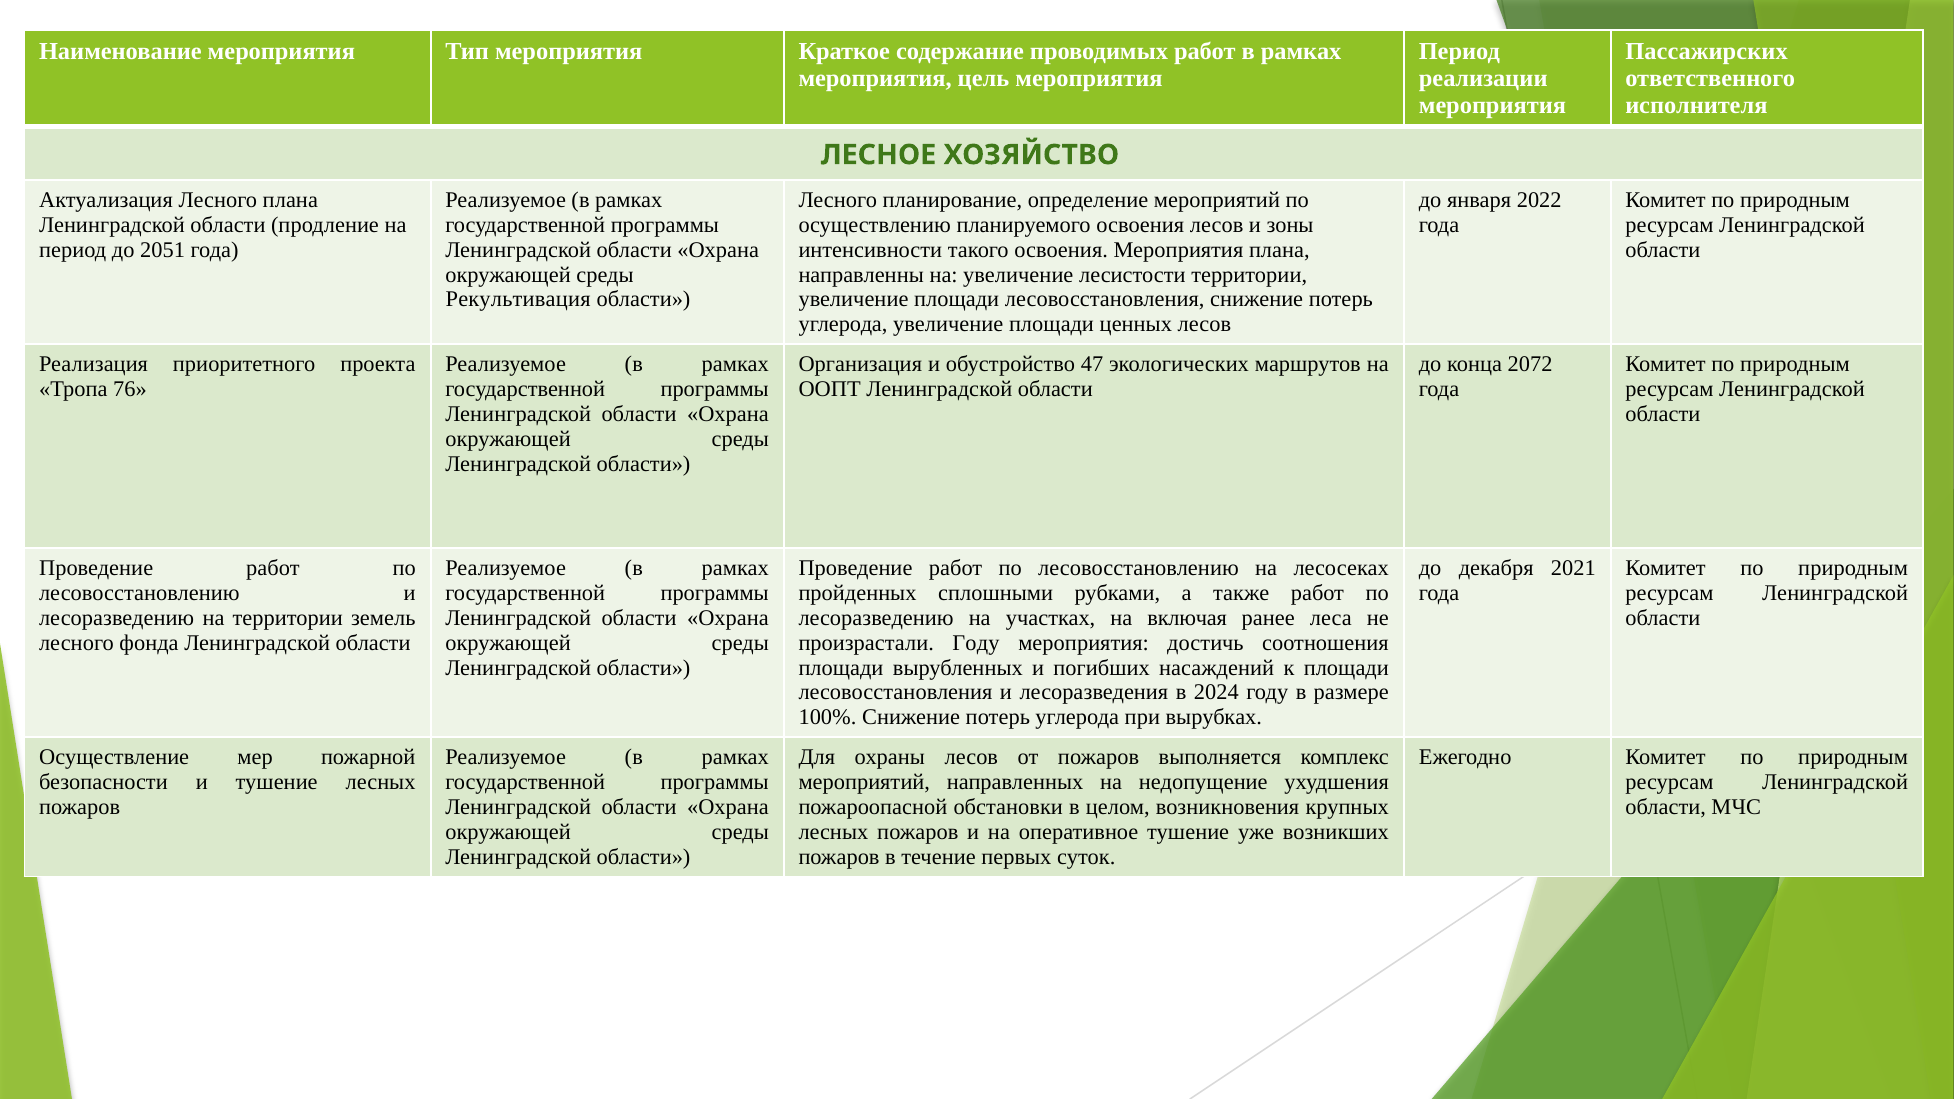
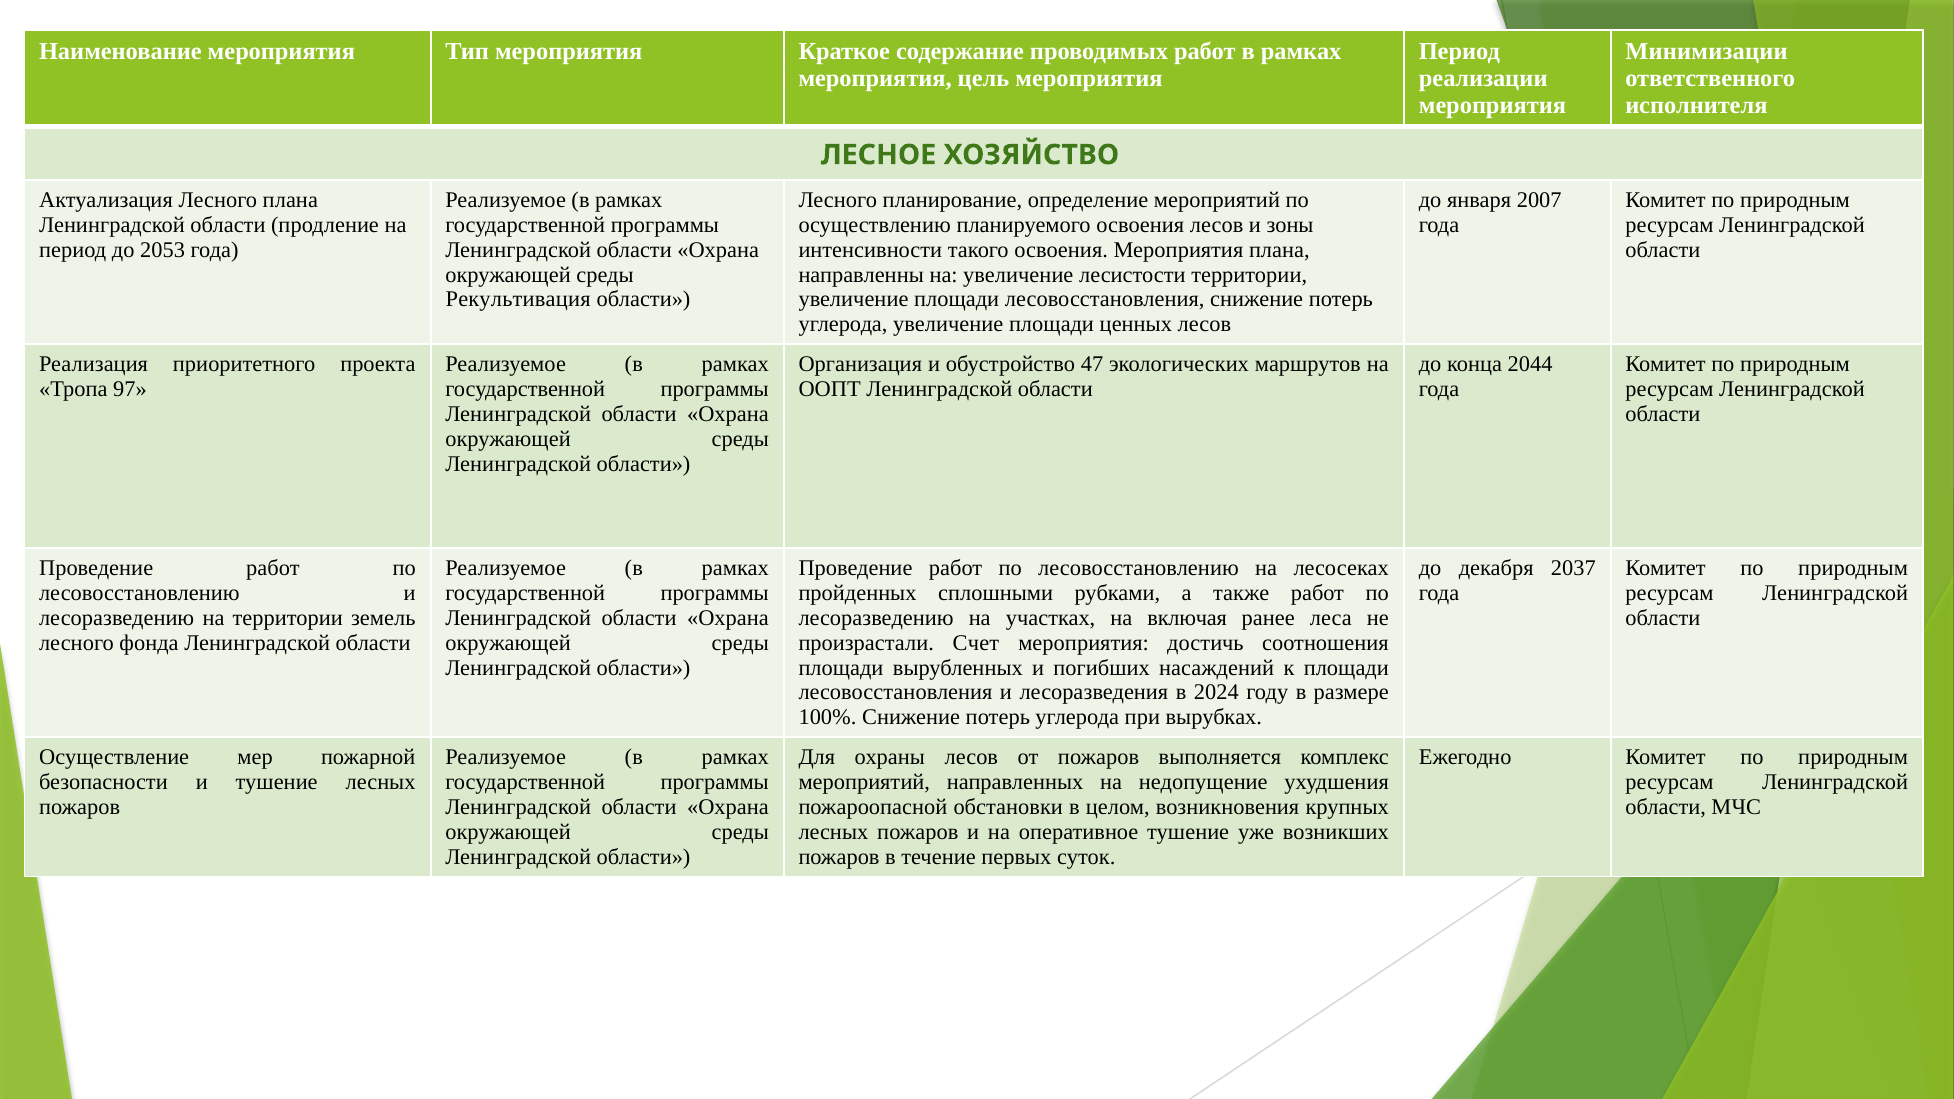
Пассажирских: Пассажирских -> Минимизации (1706, 51)
2022: 2022 -> 2007 (1539, 200)
2051: 2051 -> 2053 (163, 250)
2072: 2072 -> 2044 (1530, 364)
76: 76 -> 97 (130, 389)
2021: 2021 -> 2037 (1573, 568)
произрастали Году: Году -> Счет (976, 643)
